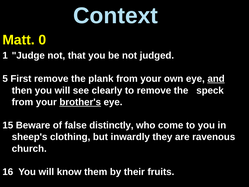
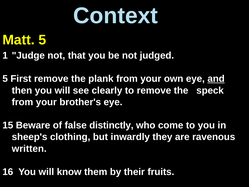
Matt 0: 0 -> 5 (42, 40)
brother's underline: present -> none (80, 102)
church: church -> written (29, 148)
